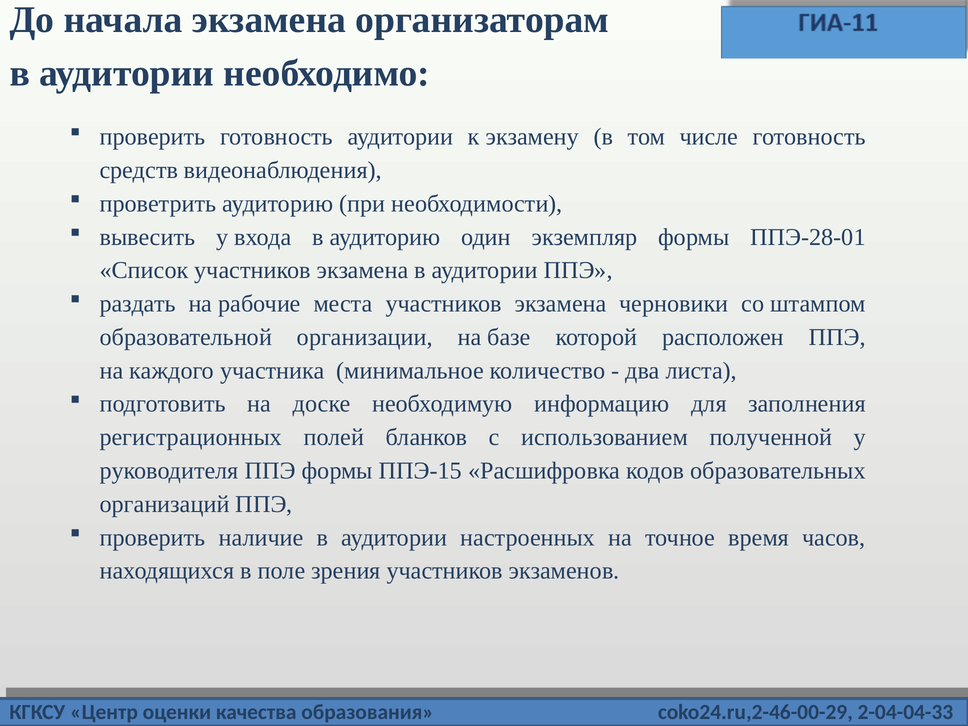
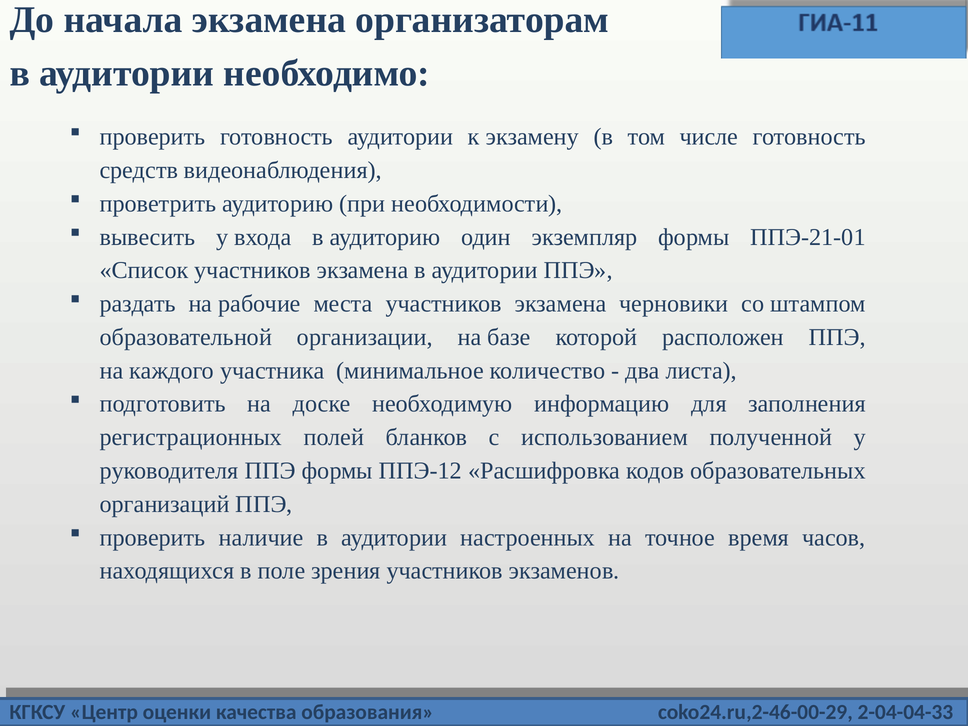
ППЭ-28-01: ППЭ-28-01 -> ППЭ-21-01 (808, 237)
ППЭ-15: ППЭ-15 -> ППЭ-12 (421, 471)
